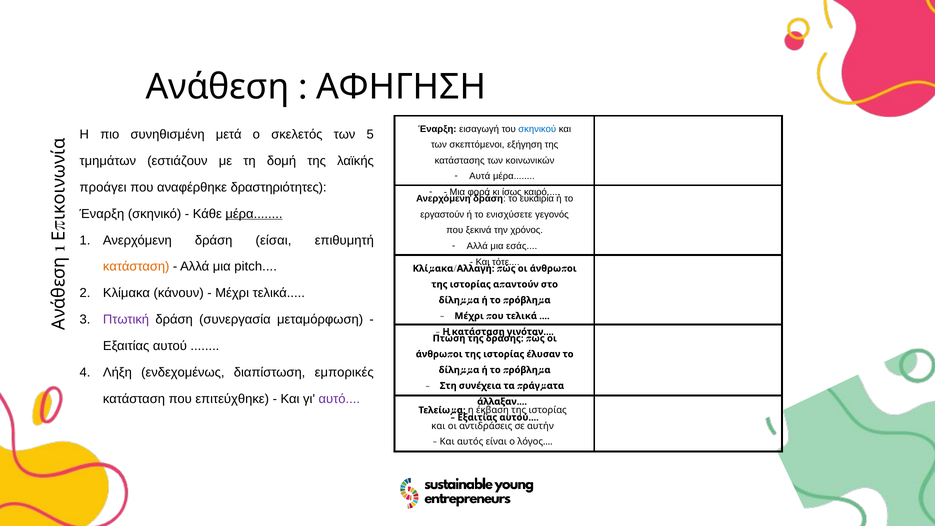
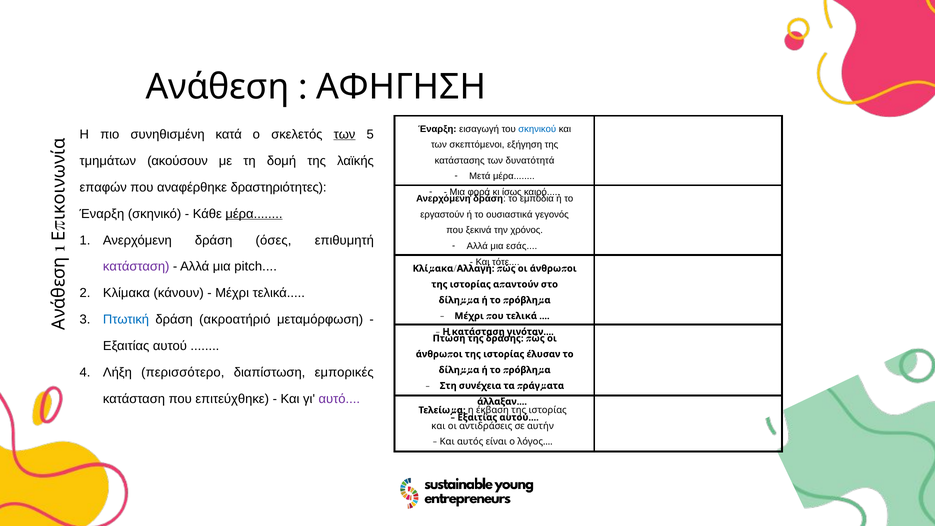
μετά: μετά -> κατά (229, 134)
των underline: none -> present (345, 134)
εστιάζουν: εστιάζουν -> ακούσουν (178, 161)
κοινωνικών: κοινωνικών -> δυνατότητά (530, 160)
Αυτά: Αυτά -> Μετά (480, 176)
προάγει: προάγει -> επαφών (103, 187)
ευκαιρία: ευκαιρία -> εμπόδια (537, 199)
ενισχύσετε: ενισχύσετε -> ουσιαστικά (509, 214)
είσαι: είσαι -> όσες (274, 240)
κατάσταση colour: orange -> purple (136, 267)
Πτωτική colour: purple -> blue (126, 320)
συνεργασία: συνεργασία -> ακροατήριό (235, 320)
ενδεχομένως: ενδεχομένως -> περισσότερο (183, 373)
